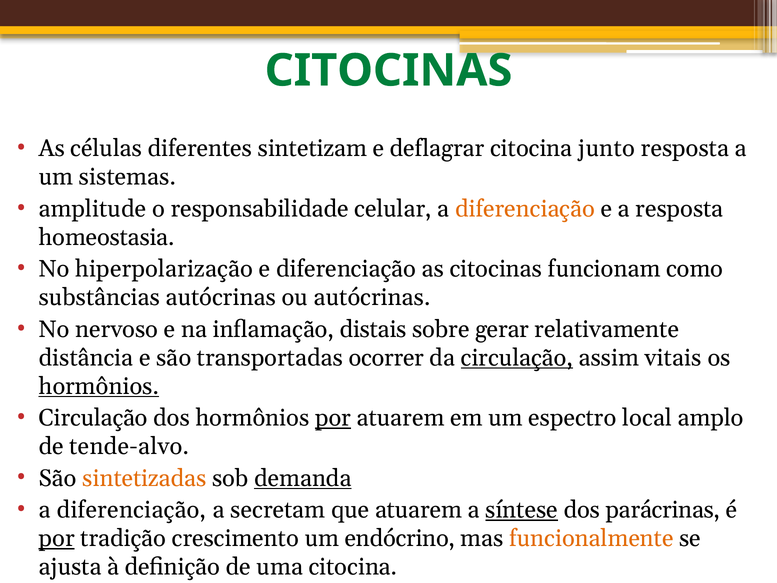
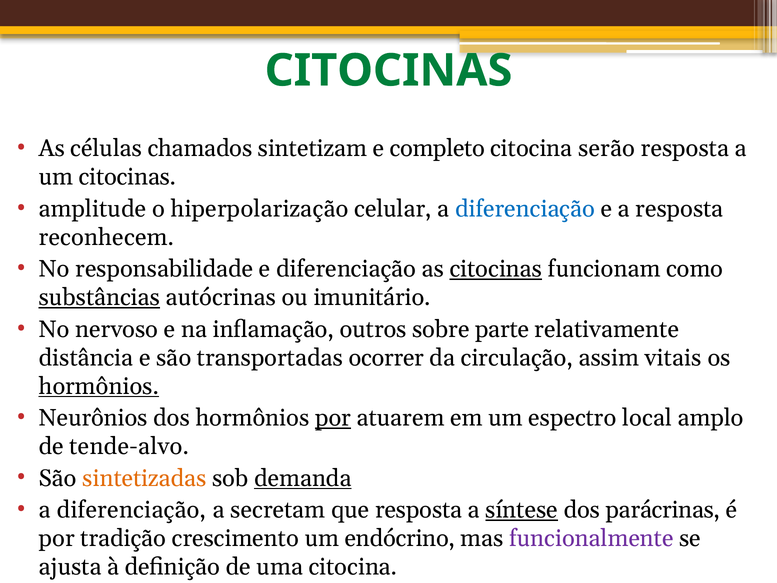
diferentes: diferentes -> chamados (200, 149)
deflagrar: deflagrar -> completo (437, 149)
junto: junto -> serão (607, 149)
um sistemas: sistemas -> citocinas (128, 177)
responsabilidade: responsabilidade -> hiperpolarização (260, 209)
diferenciação colour: orange -> blue (525, 209)
homeostasia: homeostasia -> reconhecem (106, 237)
hiperpolarização: hiperpolarização -> responsabilidade (164, 269)
citocinas underline: none -> present (496, 269)
substâncias underline: none -> present (99, 297)
ou autócrinas: autócrinas -> imunitário (372, 297)
distais: distais -> outros (373, 329)
gerar: gerar -> parte (502, 329)
circulação underline: present -> none (517, 358)
Circulação: Circulação -> Neurônios (93, 418)
que atuarem: atuarem -> resposta (419, 510)
por underline: present -> none (57, 538)
funcionalmente colour: orange -> purple (591, 538)
